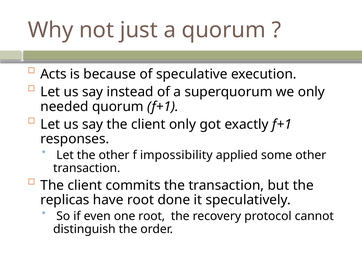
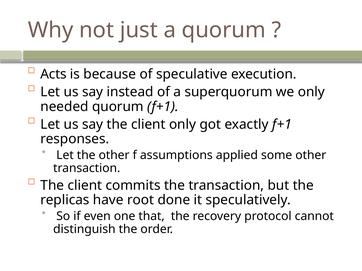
impossibility: impossibility -> assumptions (176, 155)
one root: root -> that (152, 216)
